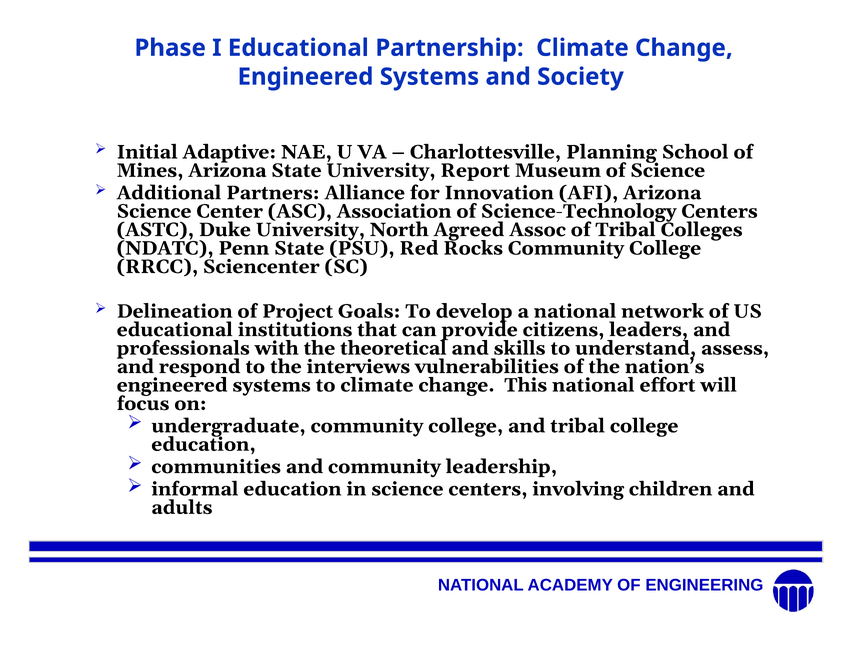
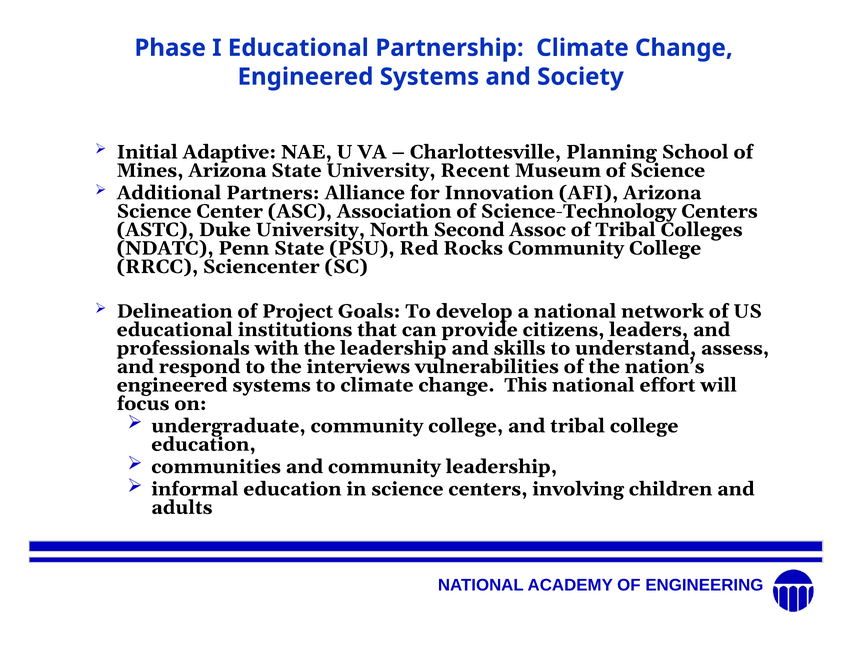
Report: Report -> Recent (475, 171)
Agreed: Agreed -> Second (469, 230)
the theoretical: theoretical -> leadership (393, 348)
